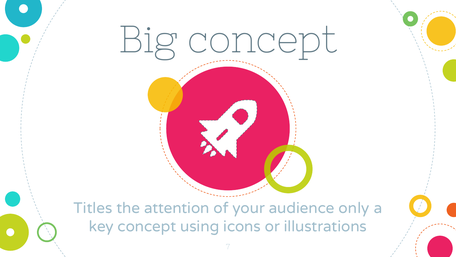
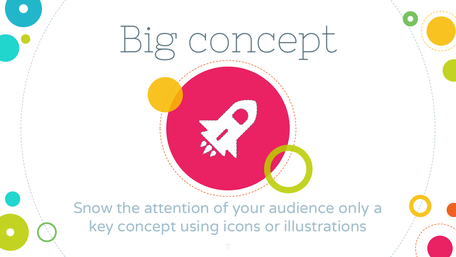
Titles: Titles -> Snow (93, 208)
